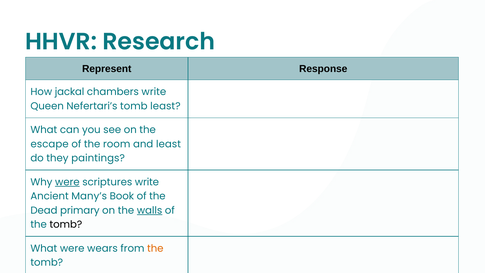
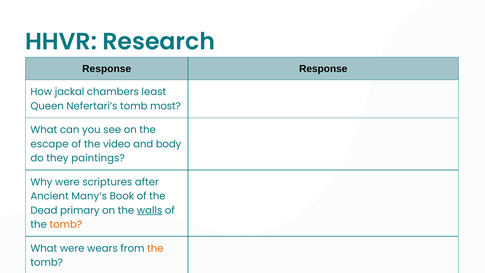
Represent: Represent -> Response (107, 69)
chambers write: write -> least (154, 92)
tomb least: least -> most (165, 106)
room: room -> video (117, 144)
and least: least -> body (169, 144)
were underline: present -> none (67, 182)
scriptures write: write -> after (147, 182)
tomb colour: black -> orange (66, 224)
